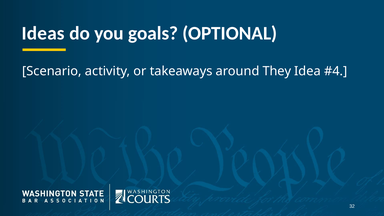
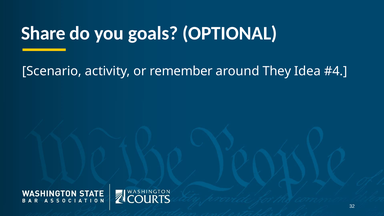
Ideas: Ideas -> Share (43, 33)
takeaways: takeaways -> remember (181, 71)
